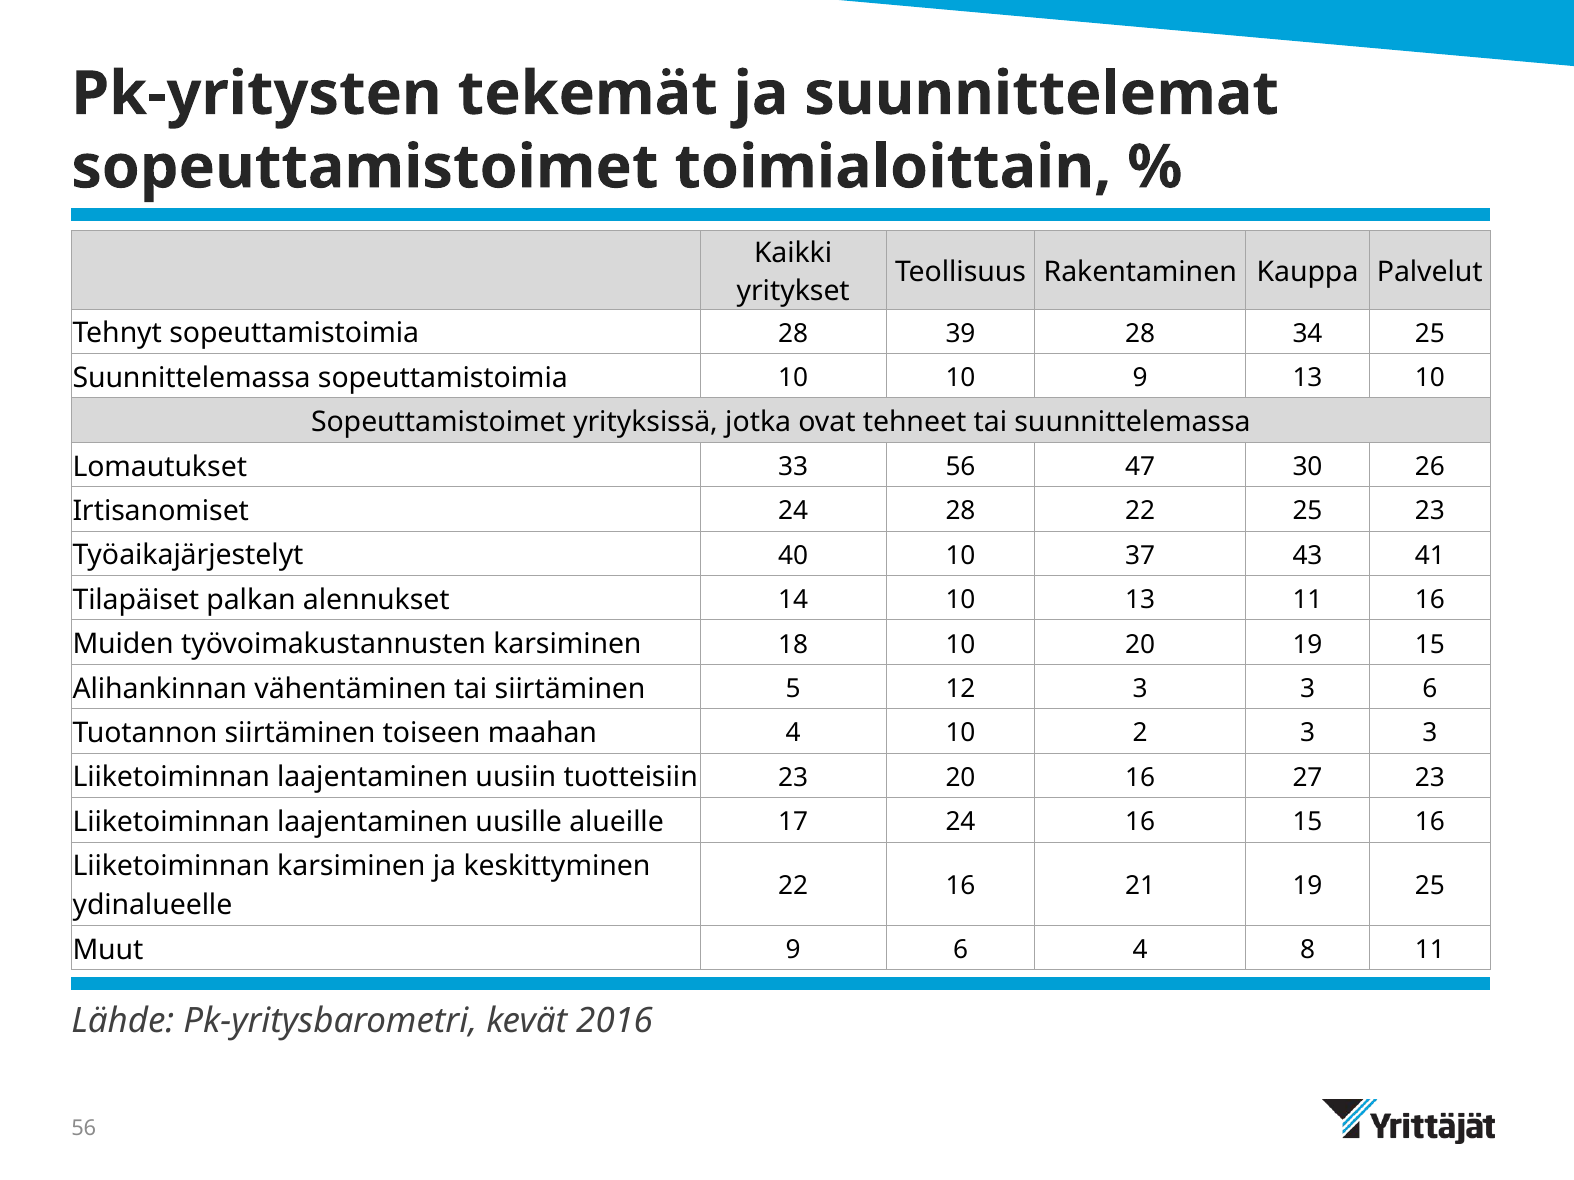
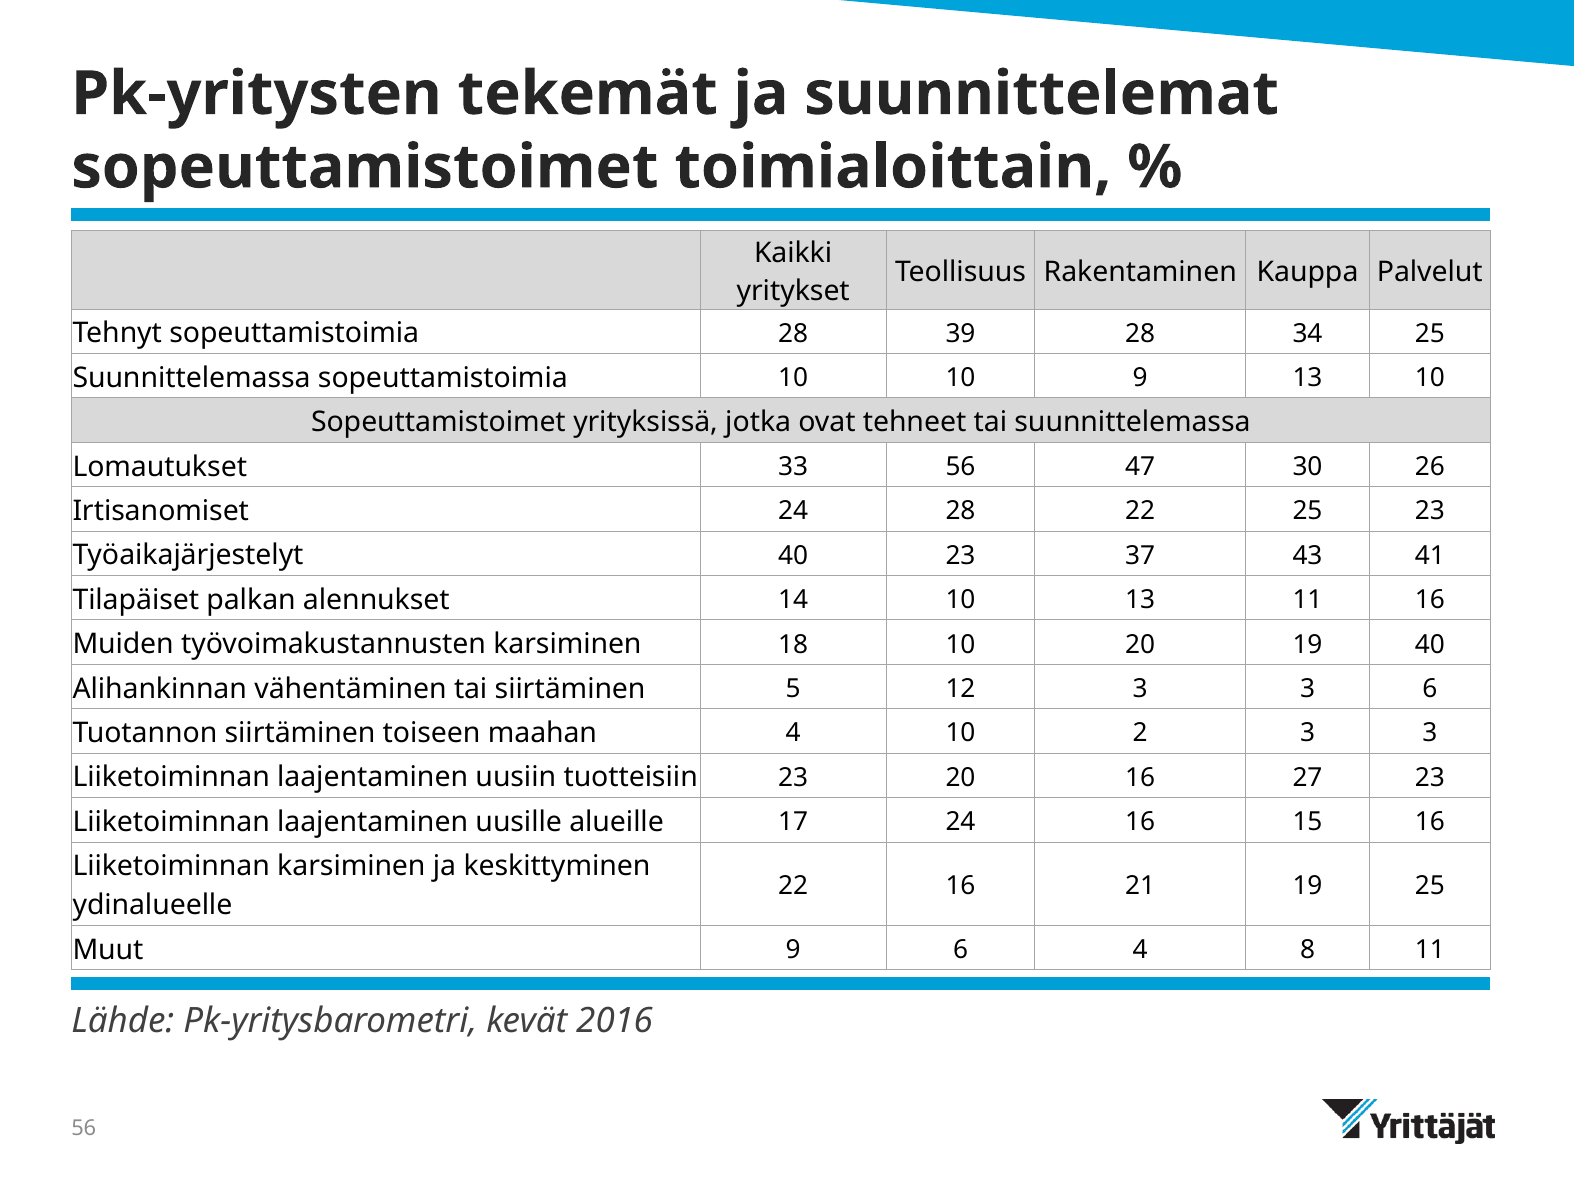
40 10: 10 -> 23 (960, 556)
19 15: 15 -> 40 (1430, 645)
